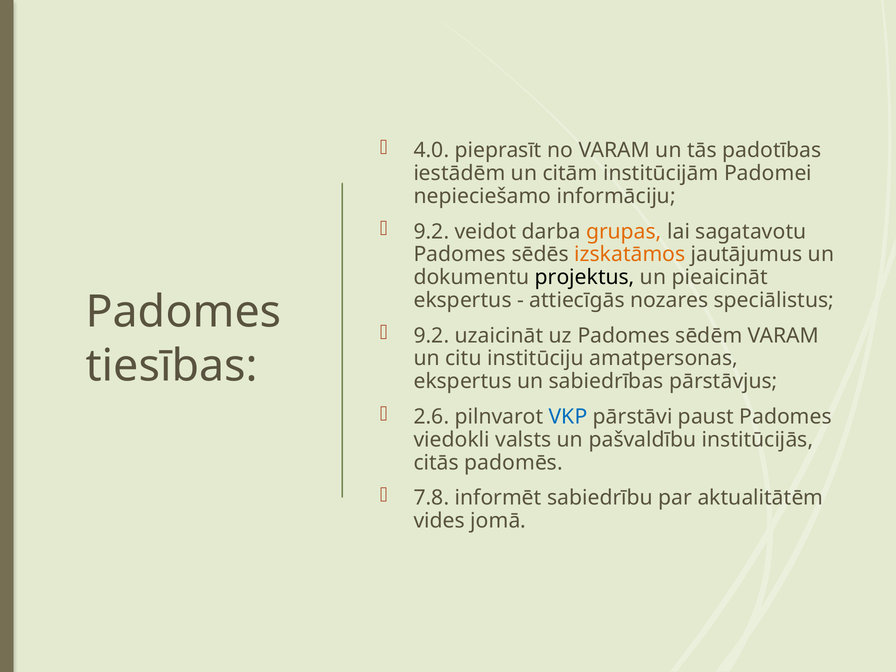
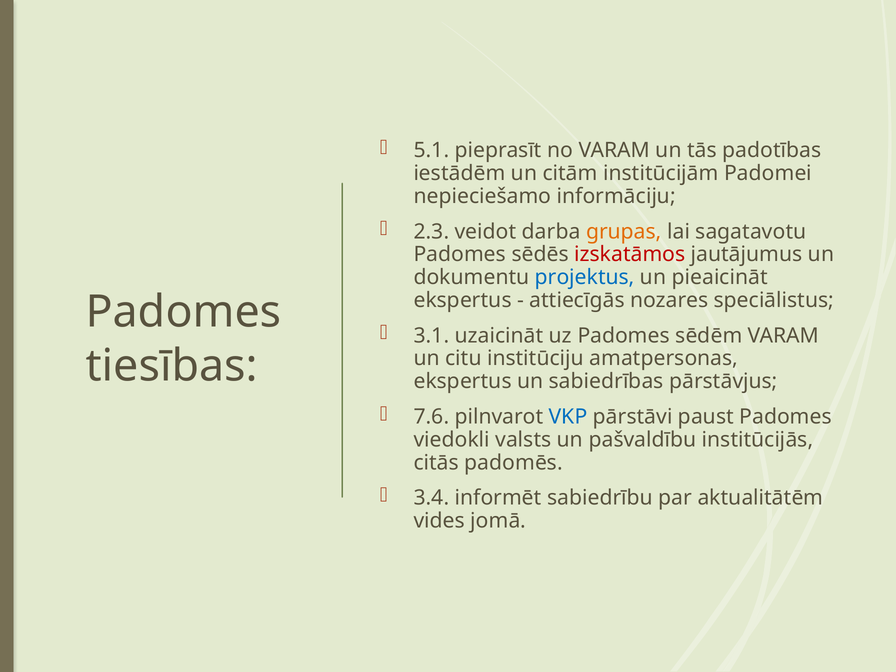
4.0: 4.0 -> 5.1 (431, 150)
9.2: 9.2 -> 2.3 (431, 232)
izskatāmos colour: orange -> red (630, 254)
projektus colour: black -> blue (585, 277)
9.2: 9.2 -> 3.1 (431, 336)
2.6: 2.6 -> 7.6 (431, 417)
7.8: 7.8 -> 3.4 (431, 498)
